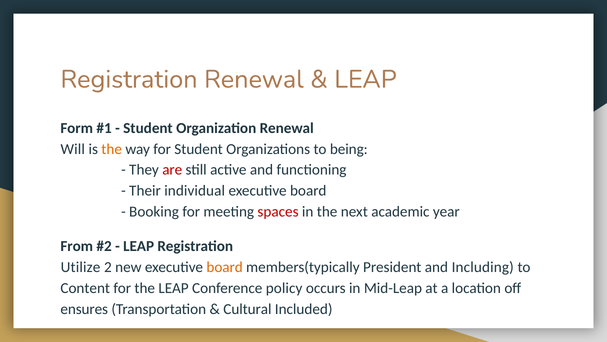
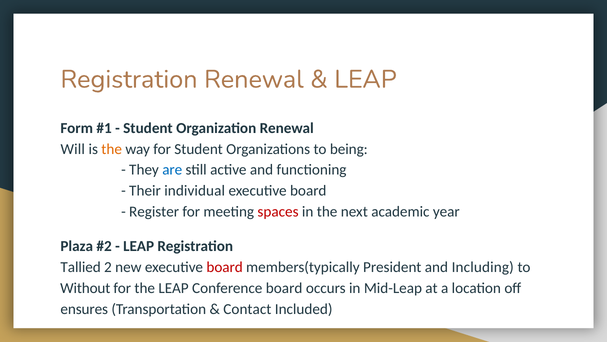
are colour: red -> blue (172, 170)
Booking: Booking -> Register (154, 212)
From: From -> Plaza (77, 246)
Utilize: Utilize -> Tallied (81, 267)
board colour: orange -> red (225, 267)
Content: Content -> Without (85, 288)
Conference policy: policy -> board (284, 288)
Cultural: Cultural -> Contact (247, 309)
